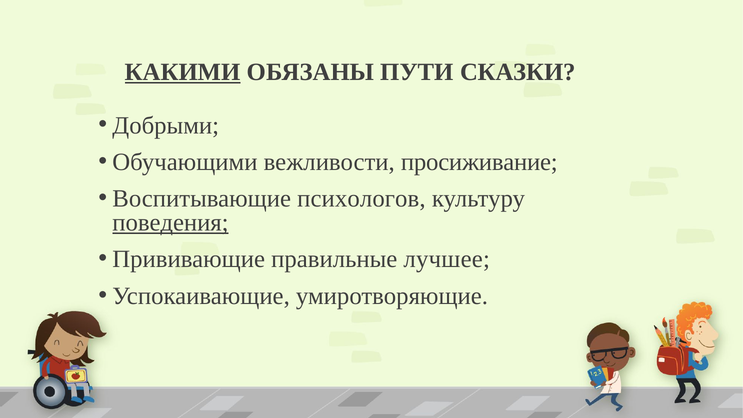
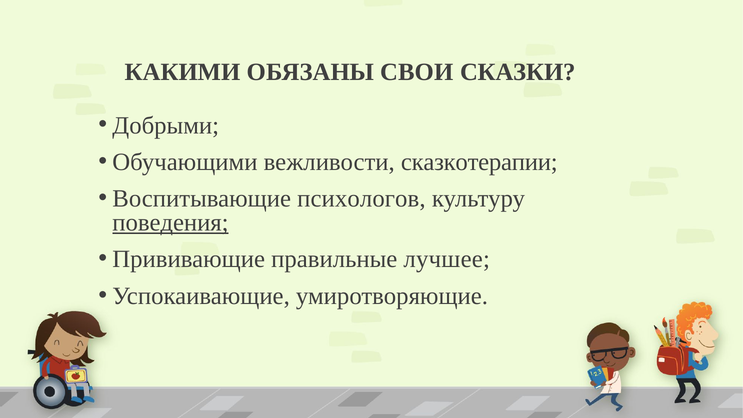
КАКИМИ underline: present -> none (183, 72)
ПУТИ: ПУТИ -> СВОИ (417, 72)
просиживание: просиживание -> сказкотерапии (479, 162)
